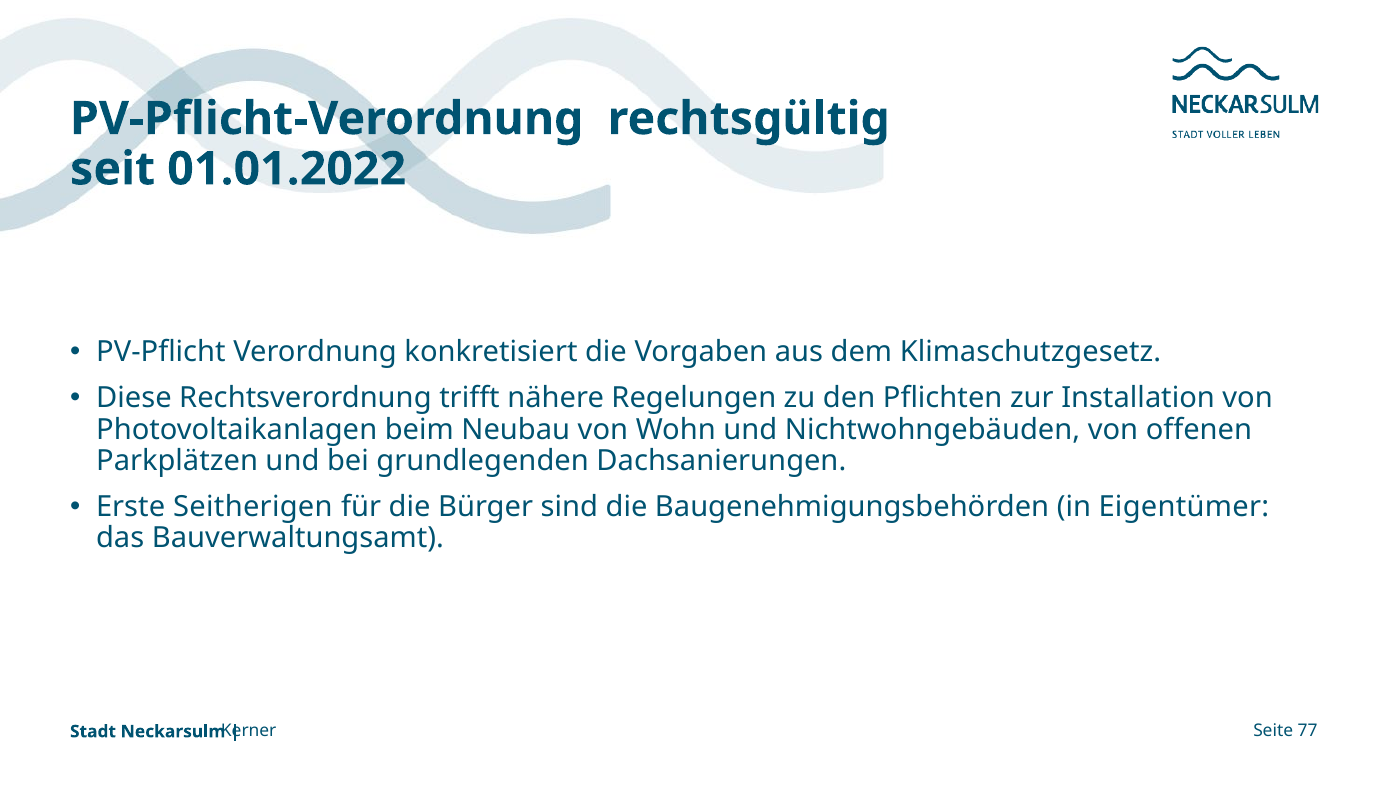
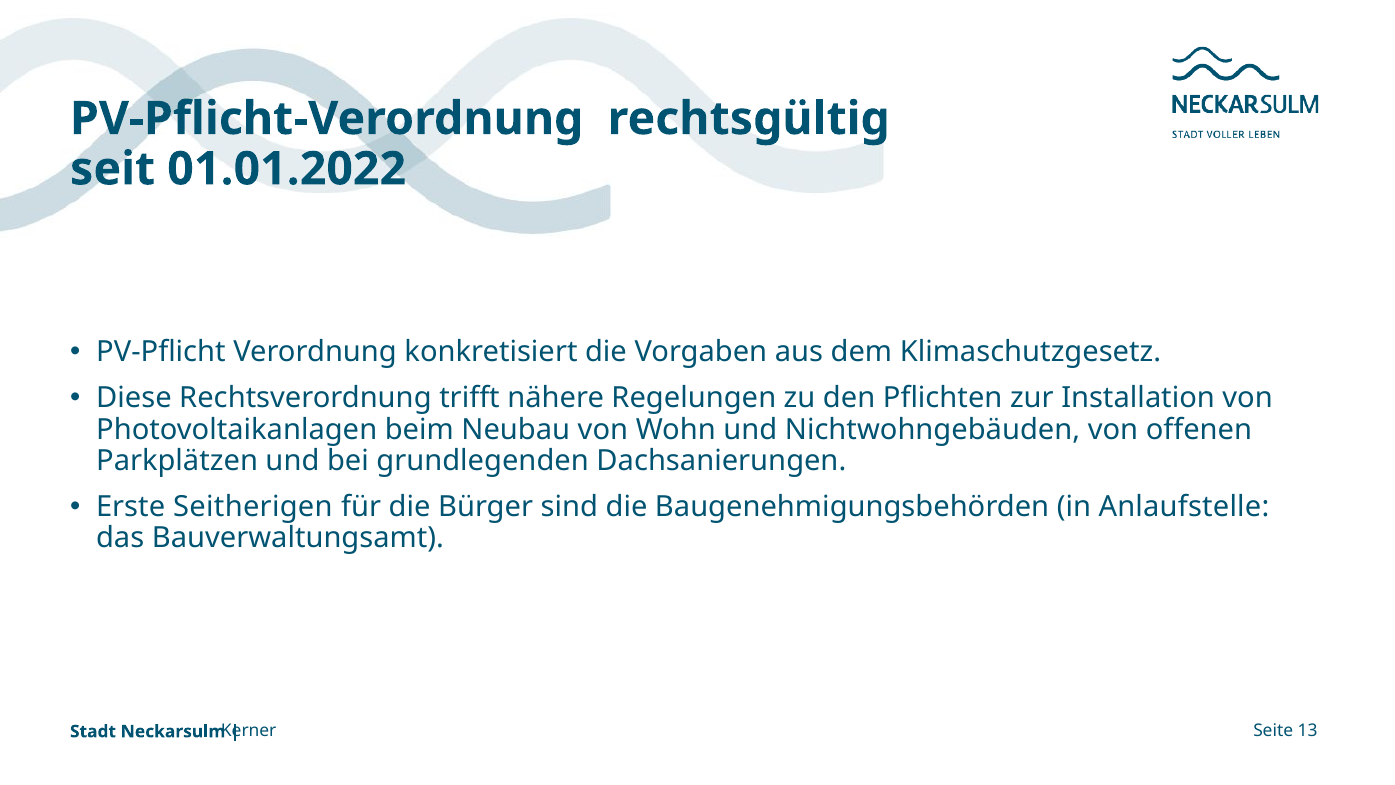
Eigentümer: Eigentümer -> Anlaufstelle (1184, 507)
77: 77 -> 13 (1308, 730)
